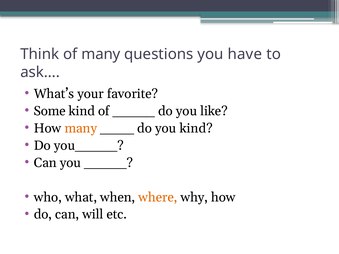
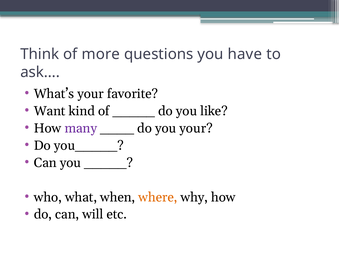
of many: many -> more (101, 54)
Some: Some -> Want (50, 111)
many colour: orange -> purple (81, 128)
you kind: kind -> your (196, 128)
